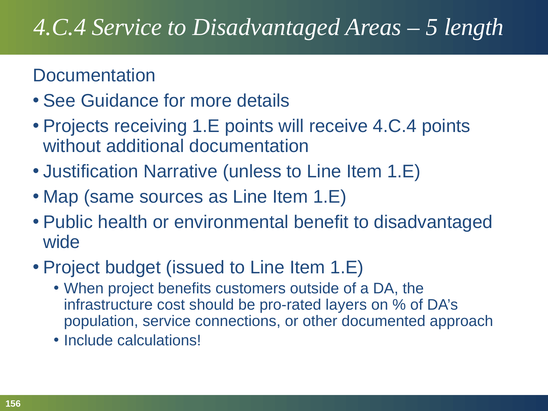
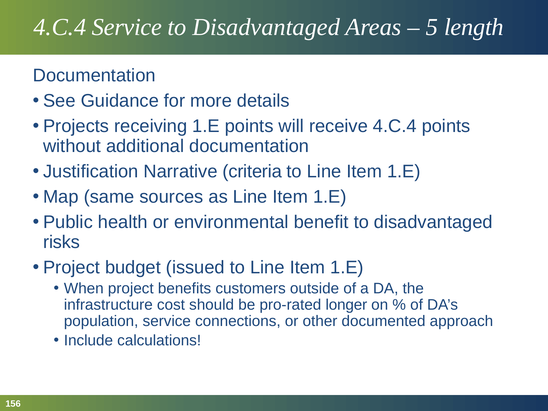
unless: unless -> criteria (252, 171)
wide: wide -> risks (62, 242)
layers: layers -> longer (346, 305)
